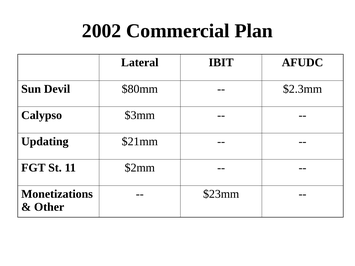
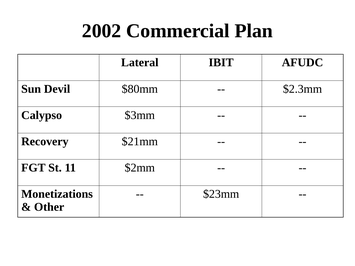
Updating: Updating -> Recovery (45, 142)
